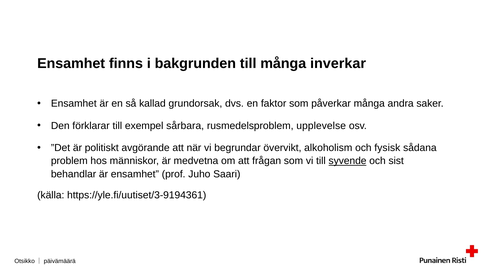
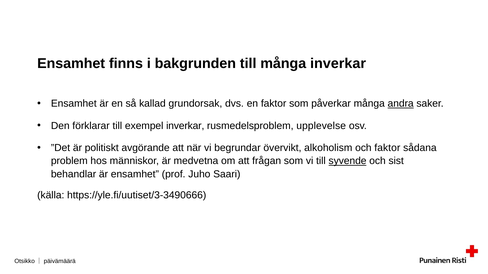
andra underline: none -> present (401, 104)
exempel sårbara: sårbara -> inverkar (185, 126)
och fysisk: fysisk -> faktor (387, 148)
https://yle.fi/uutiset/3-9194361: https://yle.fi/uutiset/3-9194361 -> https://yle.fi/uutiset/3-3490666 (137, 196)
